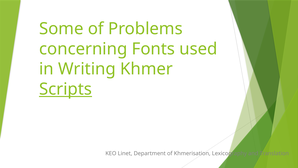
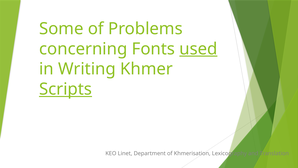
used underline: none -> present (198, 49)
